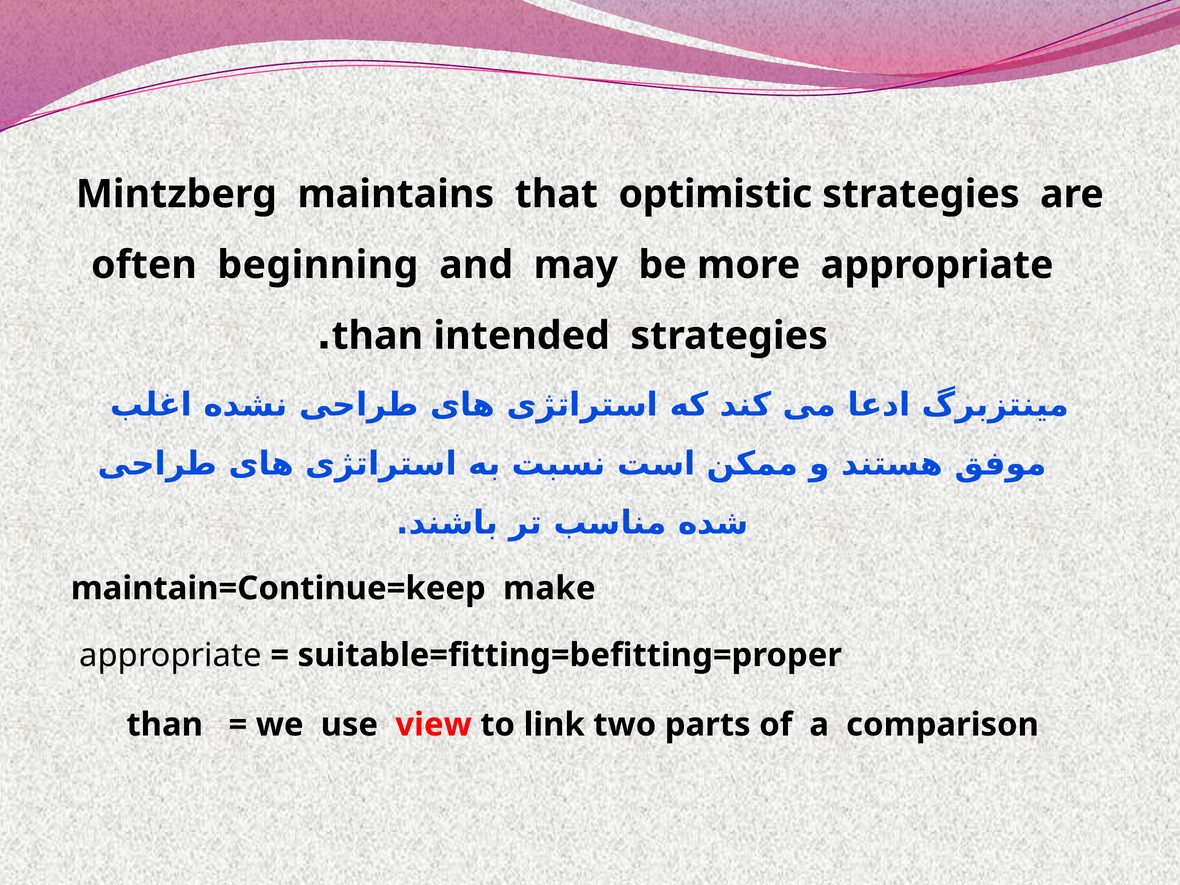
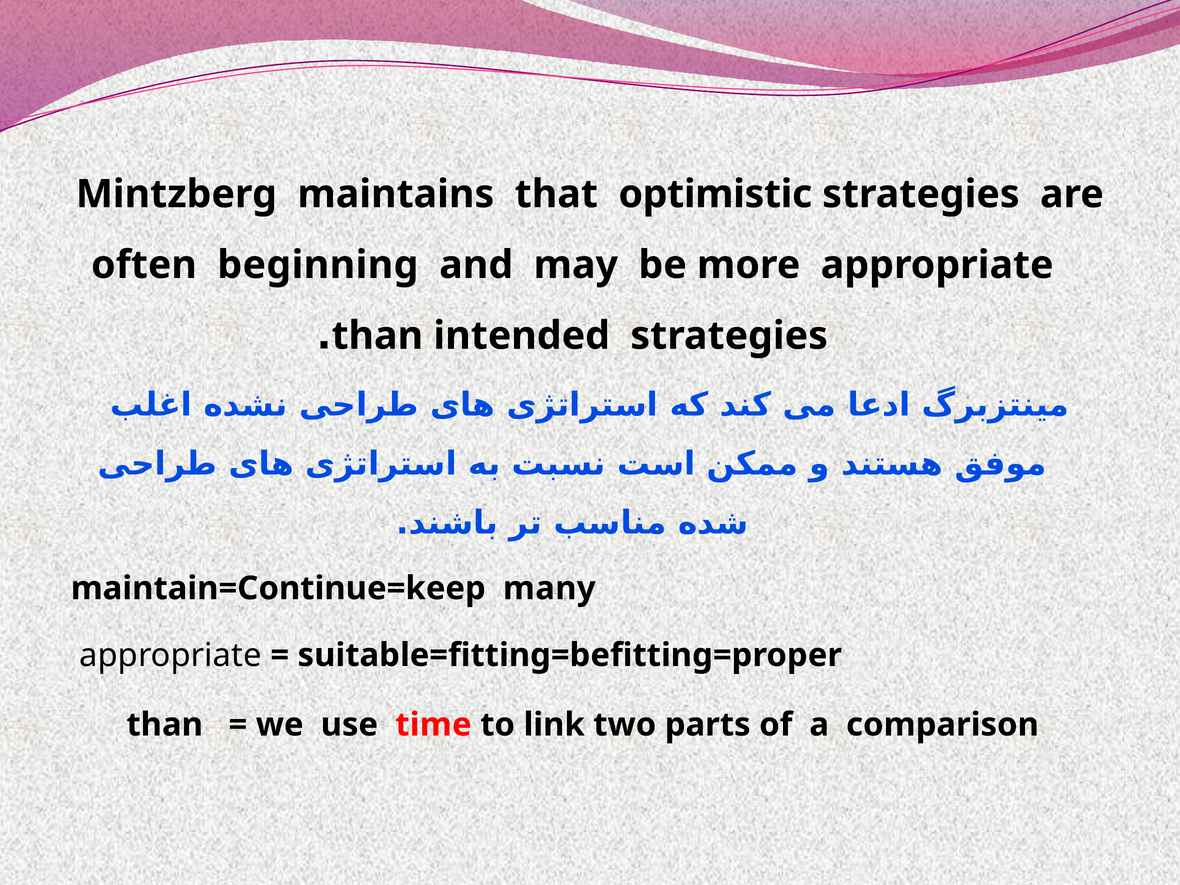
make: make -> many (549, 588)
view: view -> time (433, 725)
